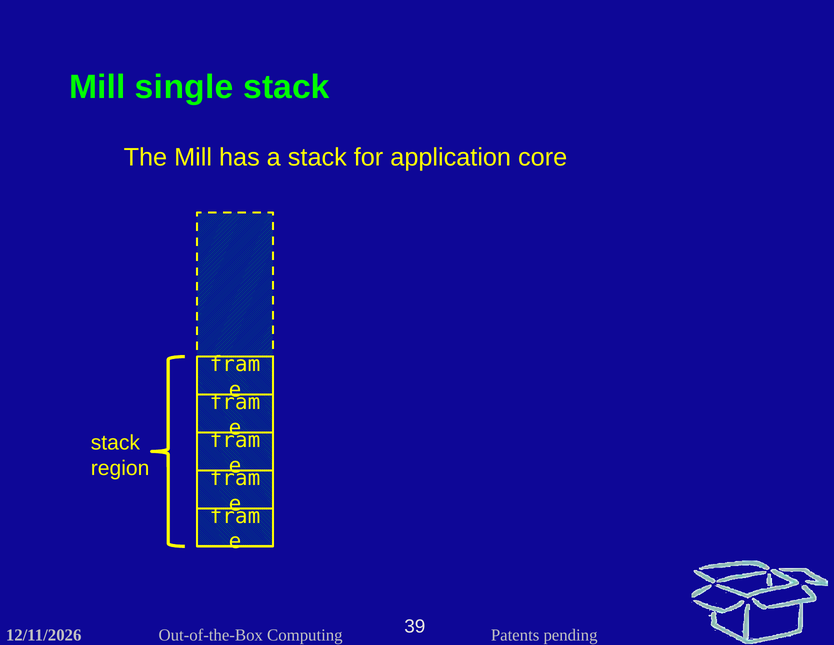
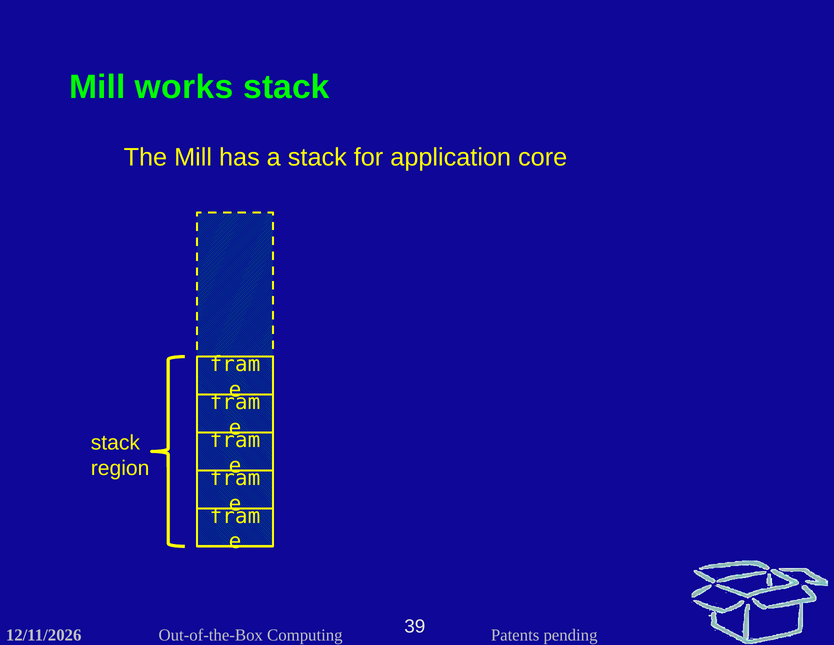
single: single -> works (184, 87)
